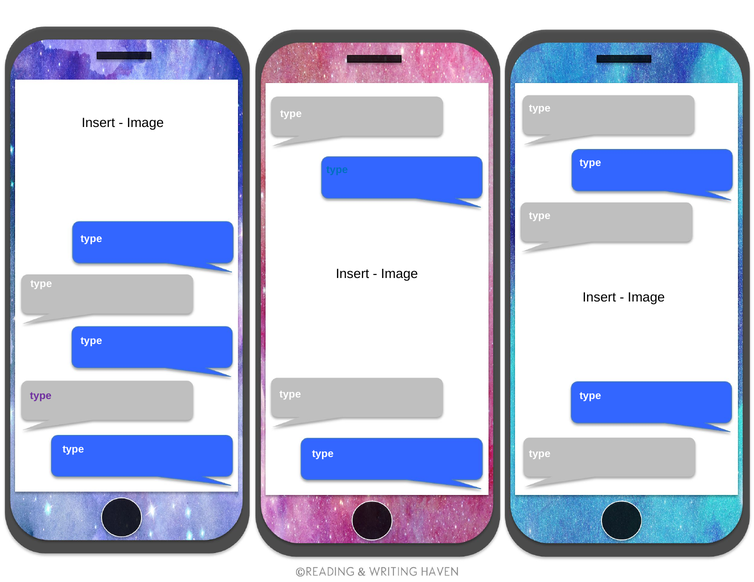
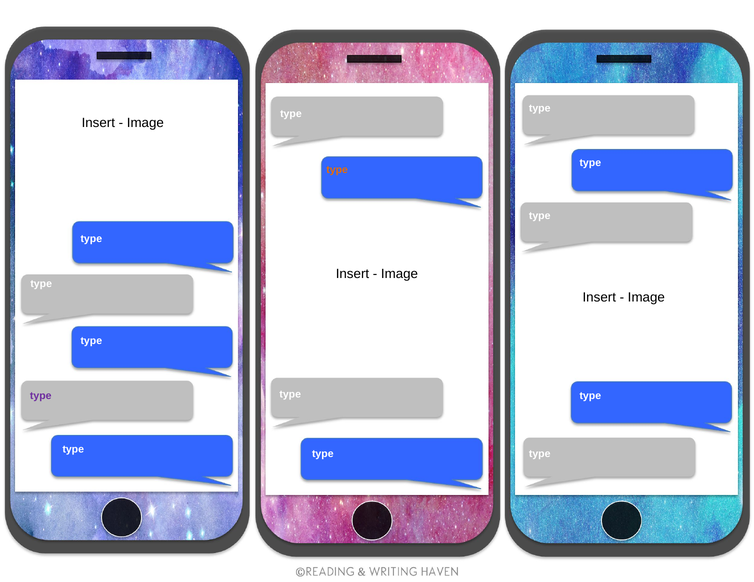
type colour: blue -> orange (337, 170)
